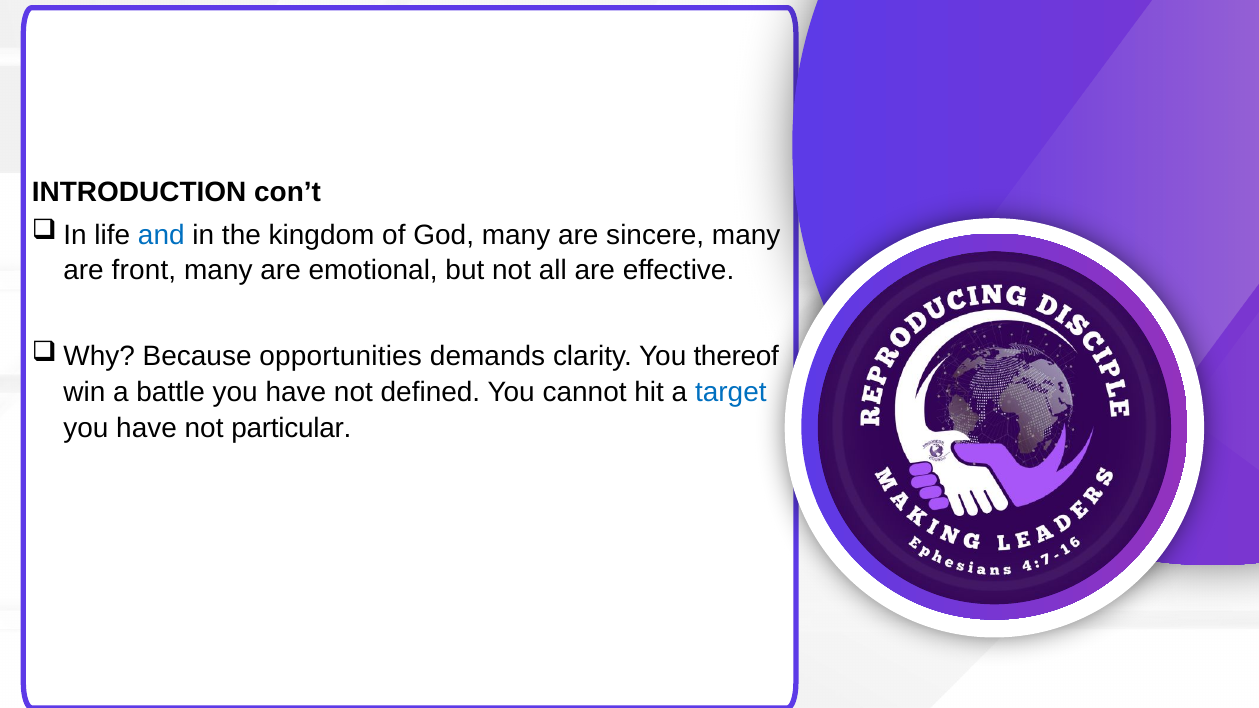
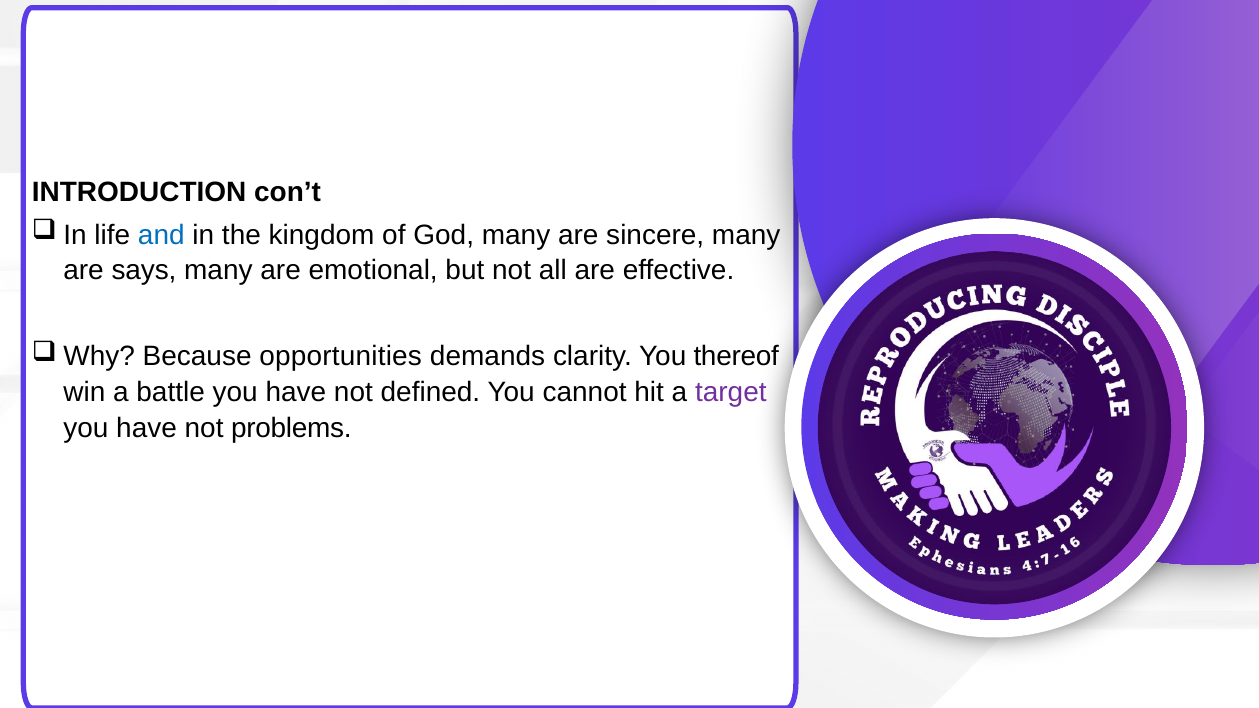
front: front -> says (144, 271)
target colour: blue -> purple (731, 393)
particular: particular -> problems (291, 428)
